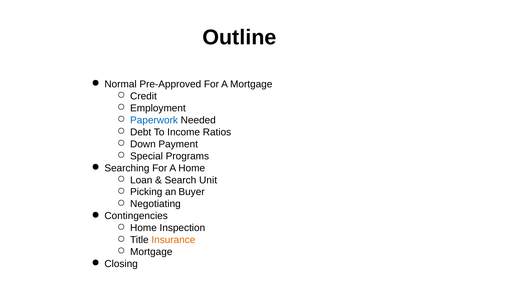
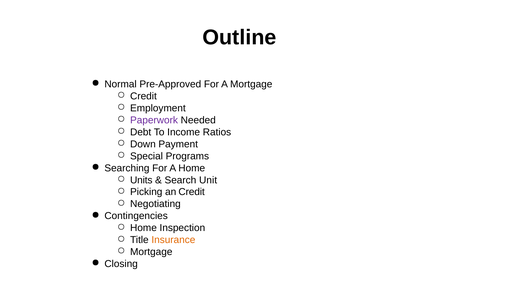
Paperwork colour: blue -> purple (154, 120)
Loan: Loan -> Units (141, 180)
an Buyer: Buyer -> Credit (192, 192)
